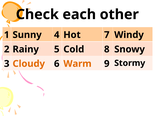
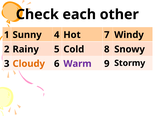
Warm colour: orange -> purple (77, 64)
